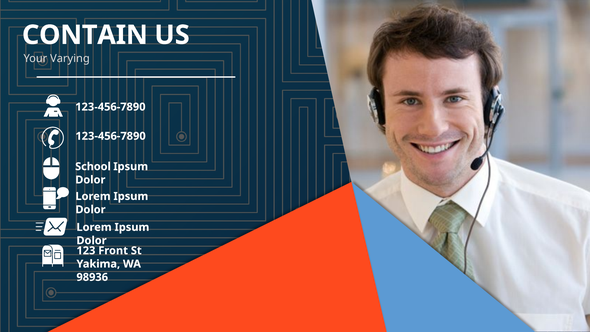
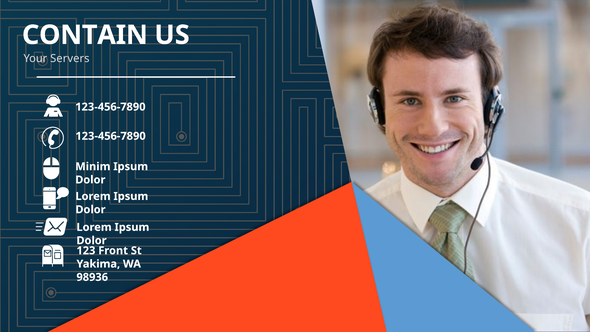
Varying: Varying -> Servers (70, 59)
School: School -> Minim (93, 166)
